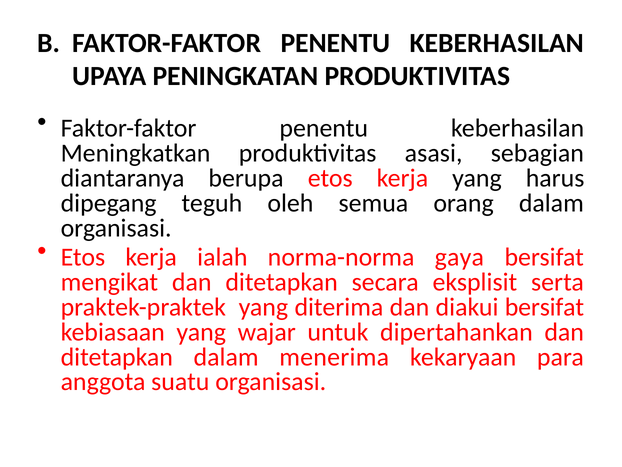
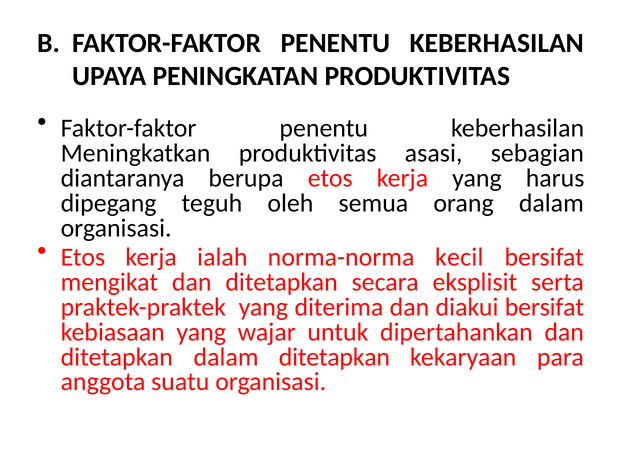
gaya: gaya -> kecil (459, 257)
dalam menerima: menerima -> ditetapkan (334, 357)
